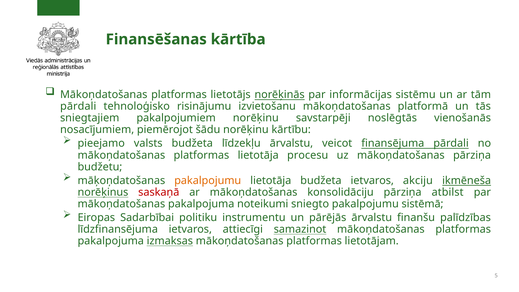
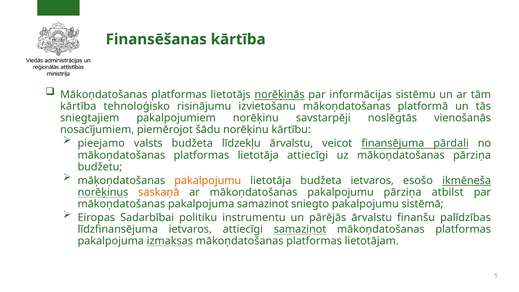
pārdali: pārdali -> kārtība (78, 106)
lietotāja procesu: procesu -> attiecīgi (308, 155)
akciju: akciju -> esošo (418, 180)
saskaņā colour: red -> orange (159, 192)
mākoņdatošanas konsolidāciju: konsolidāciju -> pakalpojumu (341, 192)
pakalpojuma noteikumi: noteikumi -> samazinot (263, 204)
